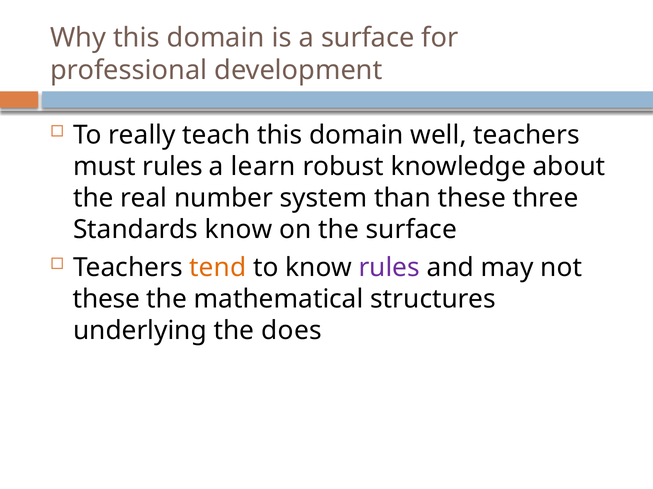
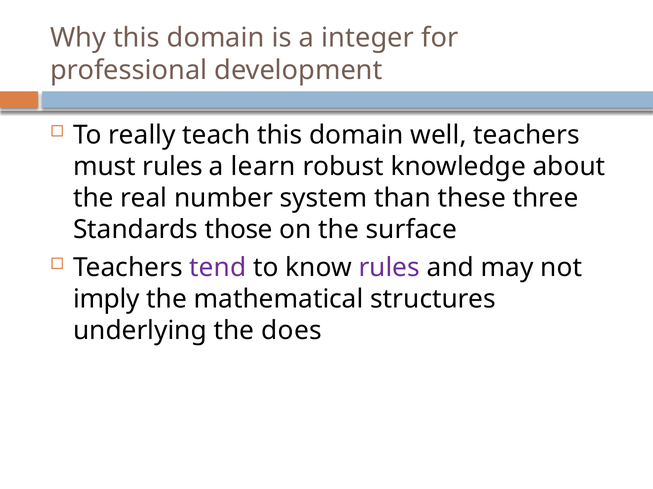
a surface: surface -> integer (368, 38)
Standards know: know -> those (239, 230)
tend colour: orange -> purple (218, 268)
these: these -> imply (106, 299)
